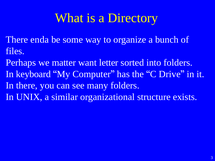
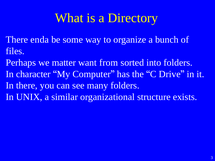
letter: letter -> from (109, 63)
keyboard: keyboard -> character (33, 74)
